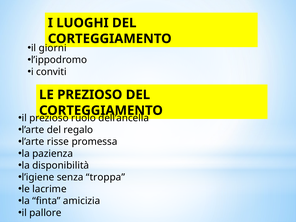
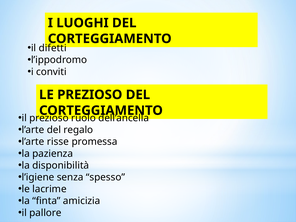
giorni: giorni -> difetti (53, 48)
troppa: troppa -> spesso (106, 177)
